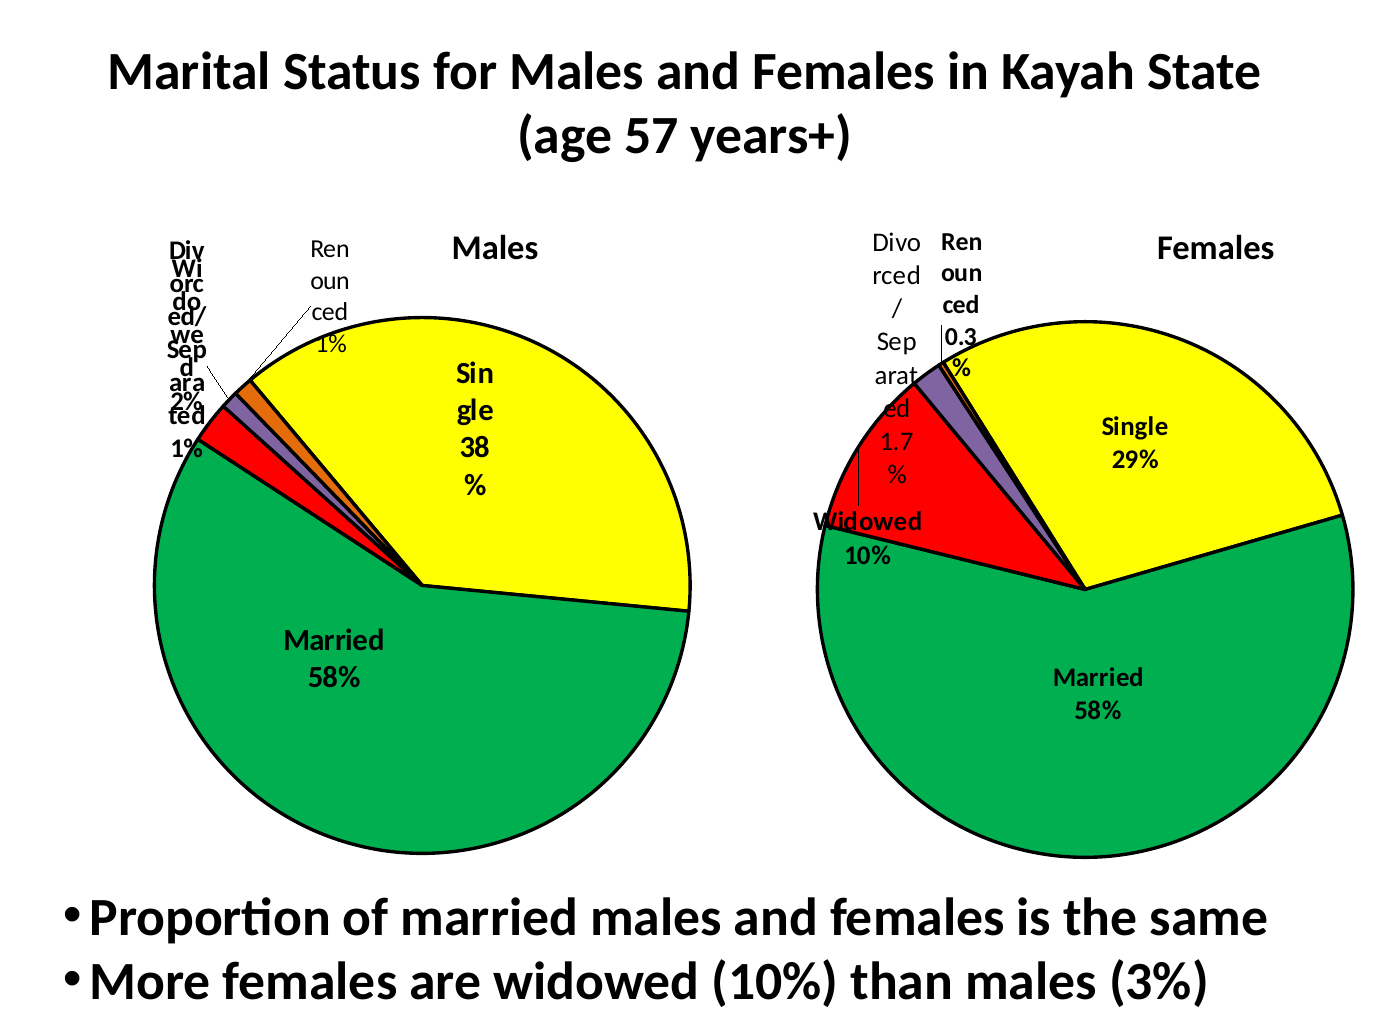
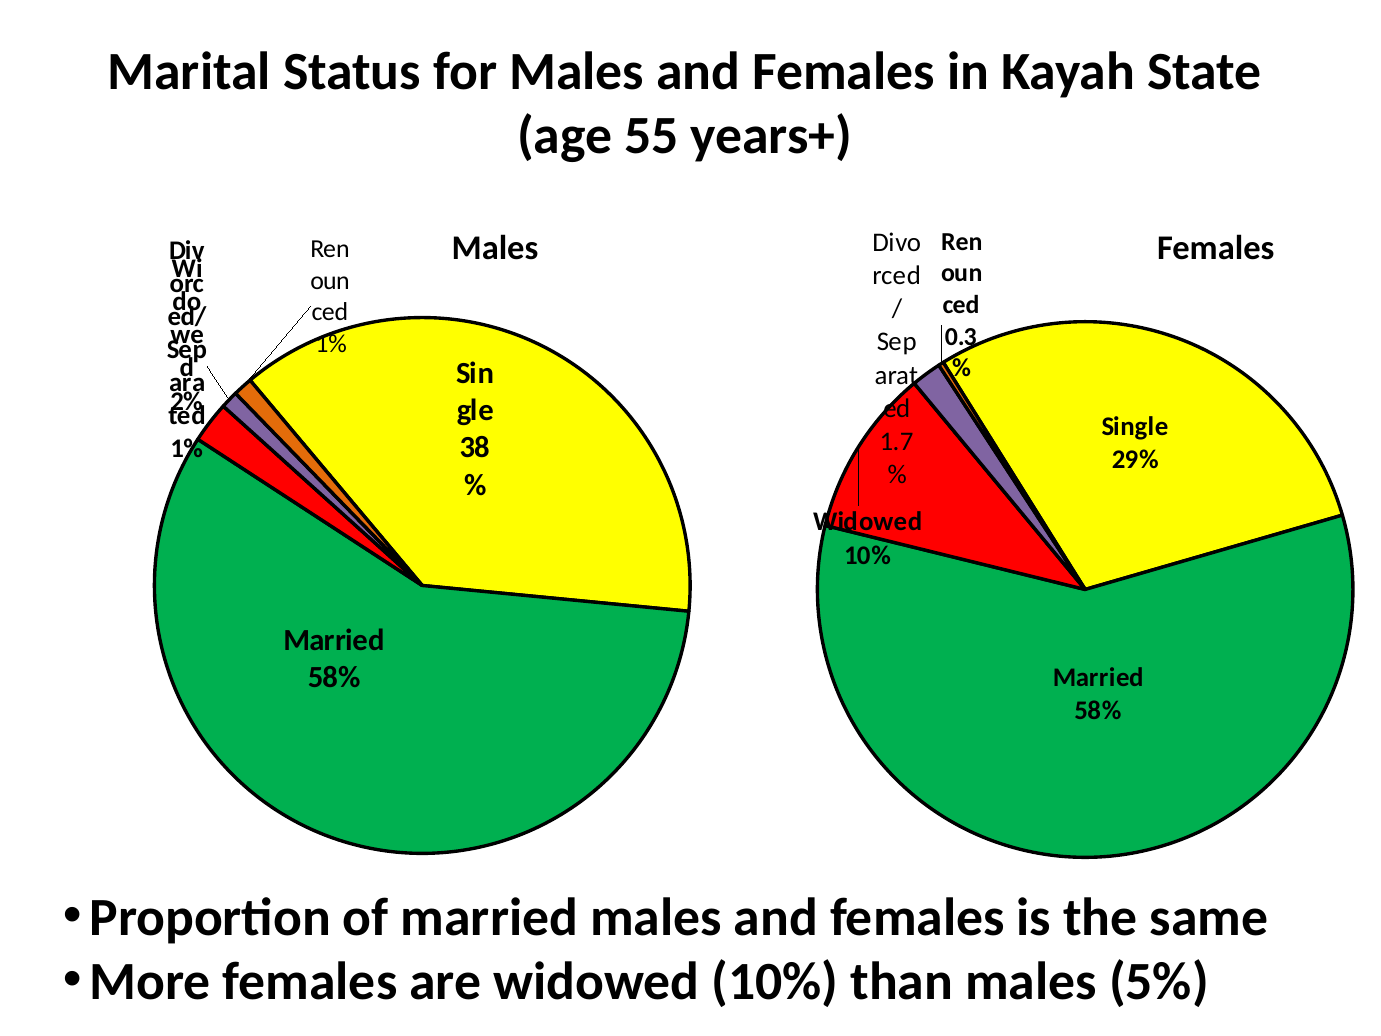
57: 57 -> 55 (651, 136)
3%: 3% -> 5% (1159, 982)
